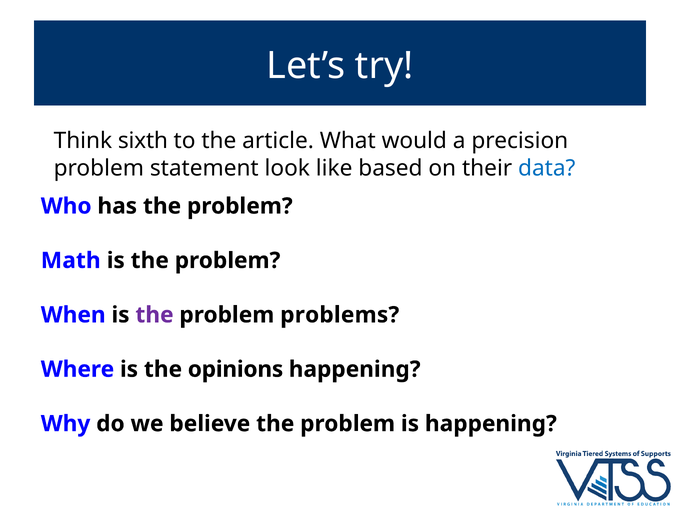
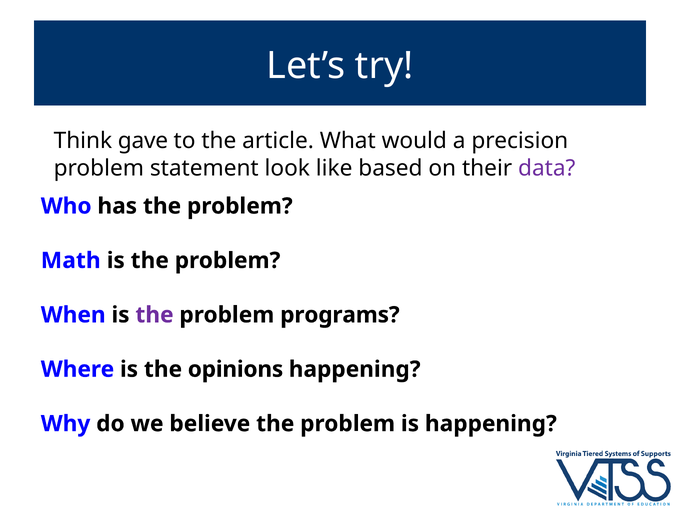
sixth: sixth -> gave (143, 141)
data colour: blue -> purple (547, 168)
problems: problems -> programs (340, 315)
